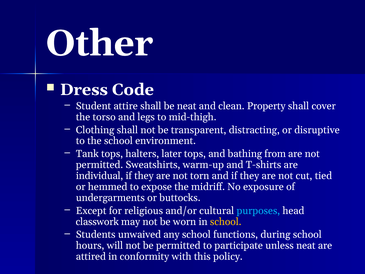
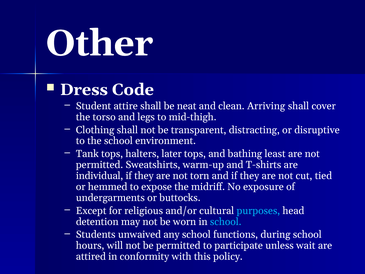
Property: Property -> Arriving (266, 106)
from: from -> least (275, 154)
classwork: classwork -> detention (97, 221)
school colour: yellow -> light blue (226, 221)
unless neat: neat -> wait (306, 245)
